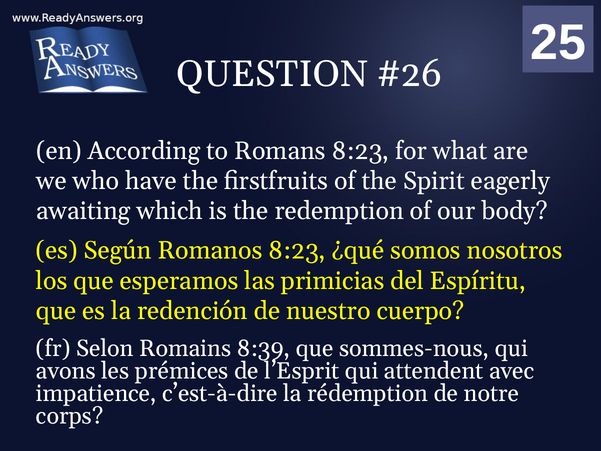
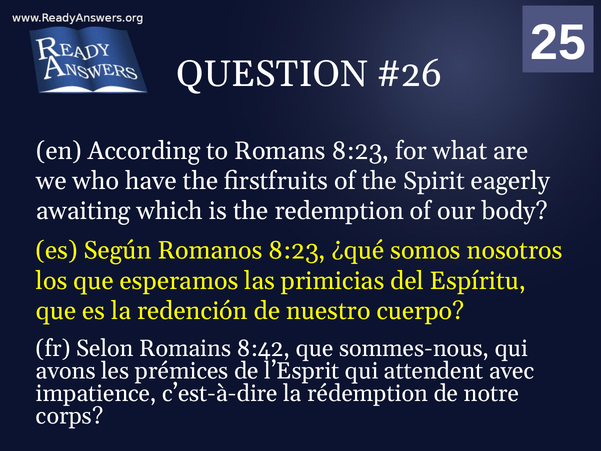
8:39: 8:39 -> 8:42 (264, 348)
